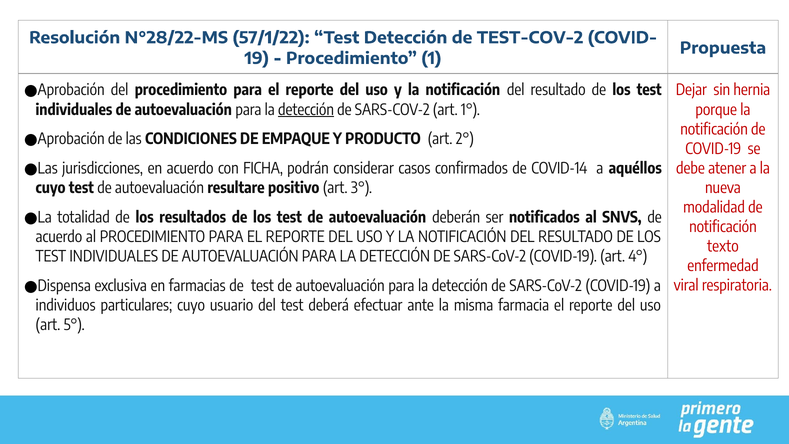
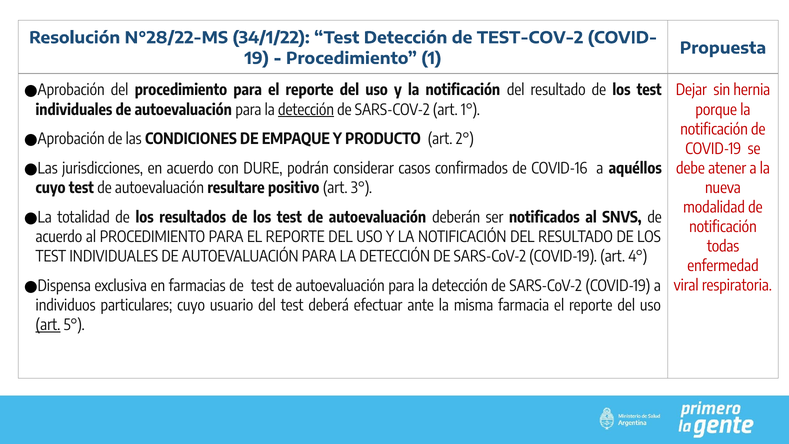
57/1/22: 57/1/22 -> 34/1/22 (271, 38)
FICHA: FICHA -> DURE (263, 169)
COVID-14: COVID-14 -> COVID-16 (559, 169)
texto: texto -> todas (723, 246)
art underline: none -> present (48, 325)
